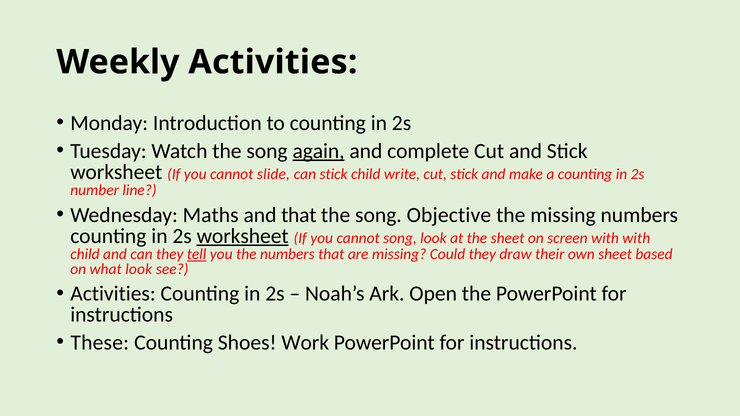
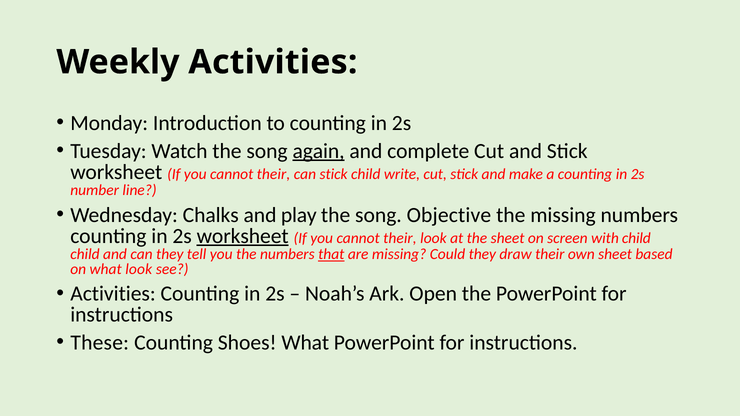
slide: slide -> their (273, 174)
Maths: Maths -> Chalks (211, 215)
and that: that -> play (299, 215)
song: song -> their (400, 238)
with with: with -> child (636, 238)
tell underline: present -> none (197, 254)
that underline: none -> present (331, 254)
Shoes Work: Work -> What (305, 343)
